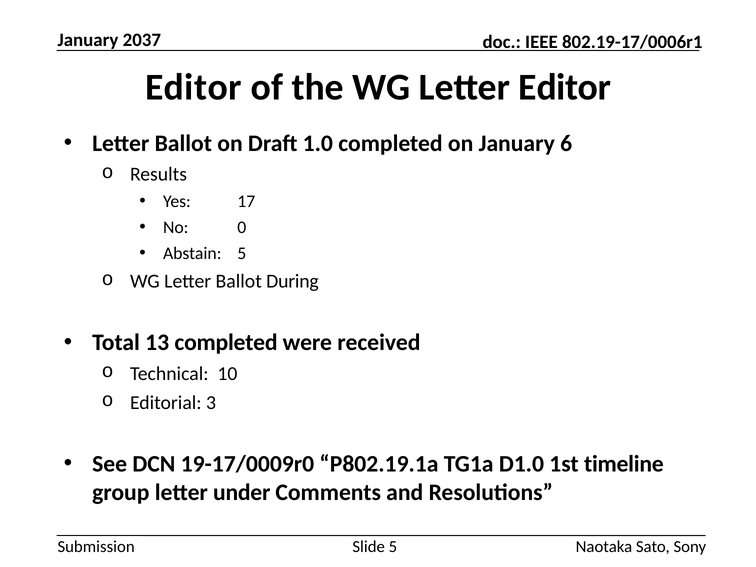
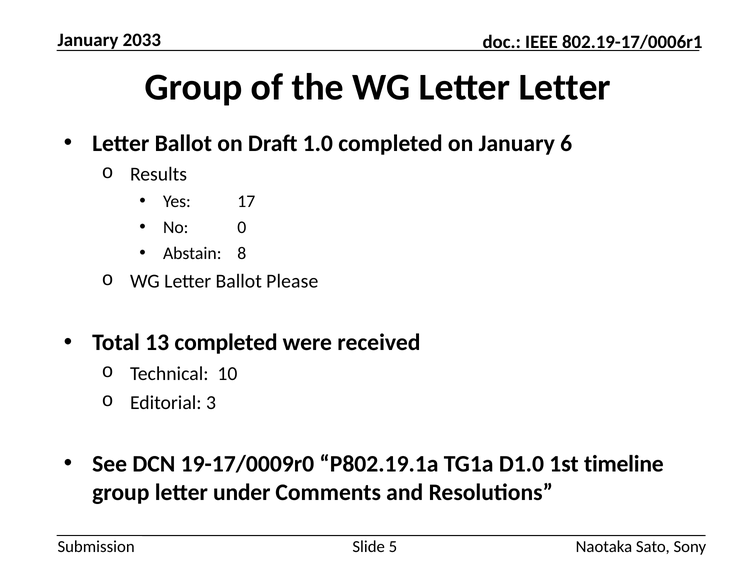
2037: 2037 -> 2033 (142, 40)
Editor: Editor -> Group (194, 87)
Letter Editor: Editor -> Letter (565, 87)
Abstain 5: 5 -> 8 (242, 253)
During: During -> Please (292, 281)
